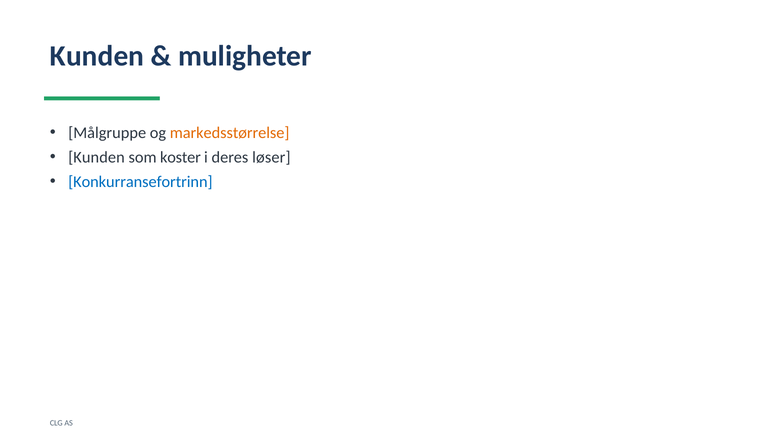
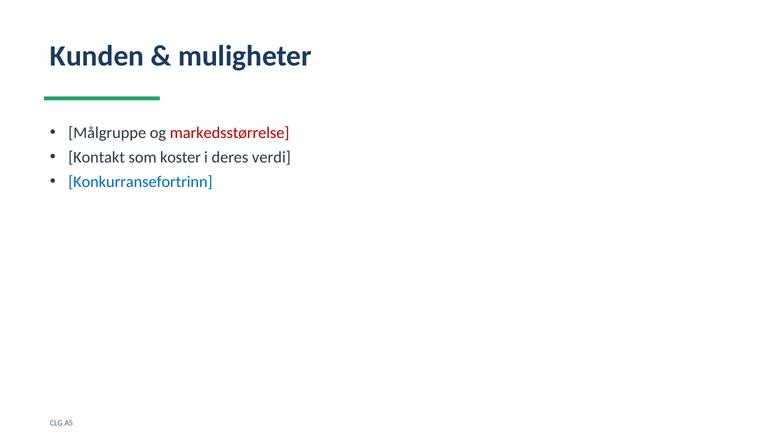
markedsstørrelse colour: orange -> red (230, 133)
Kunden: Kunden -> Kontakt (97, 157)
løser: løser -> verdi (271, 157)
